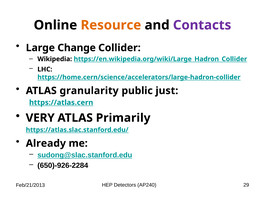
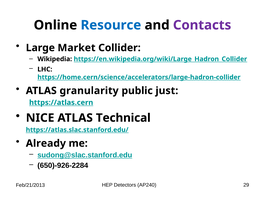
Resource colour: orange -> blue (111, 25)
Change: Change -> Market (77, 48)
VERY: VERY -> NICE (40, 118)
Primarily: Primarily -> Technical (123, 118)
